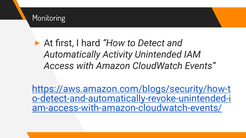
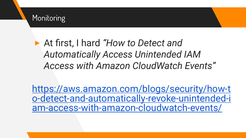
Automatically Activity: Activity -> Access (118, 55)
